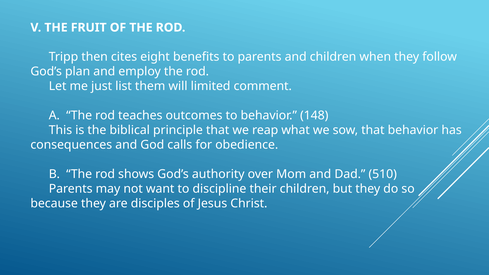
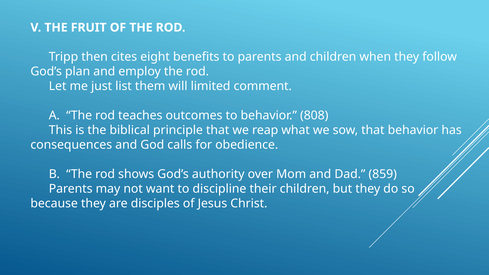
148: 148 -> 808 (314, 116)
510: 510 -> 859 (383, 174)
